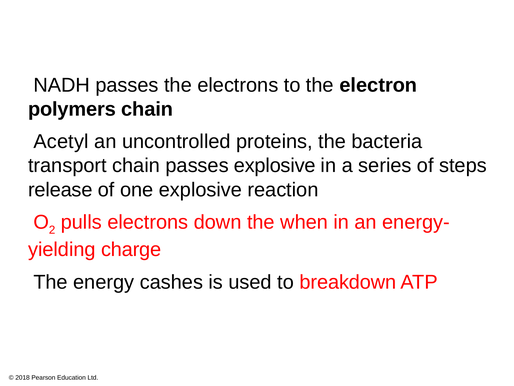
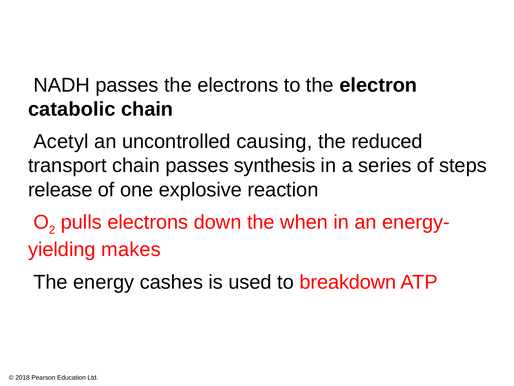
polymers: polymers -> catabolic (72, 109)
proteins: proteins -> causing (274, 142)
bacteria: bacteria -> reduced (387, 142)
passes explosive: explosive -> synthesis (275, 166)
charge: charge -> makes (131, 249)
